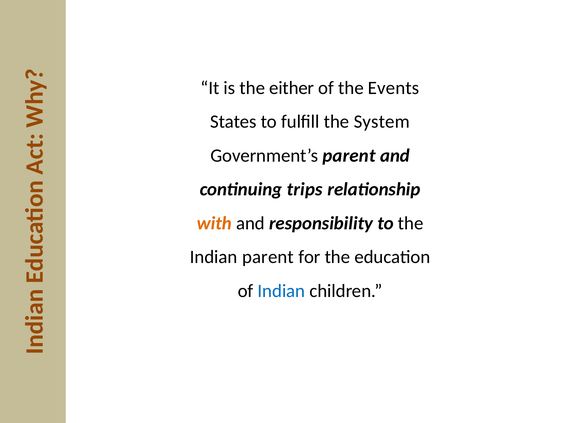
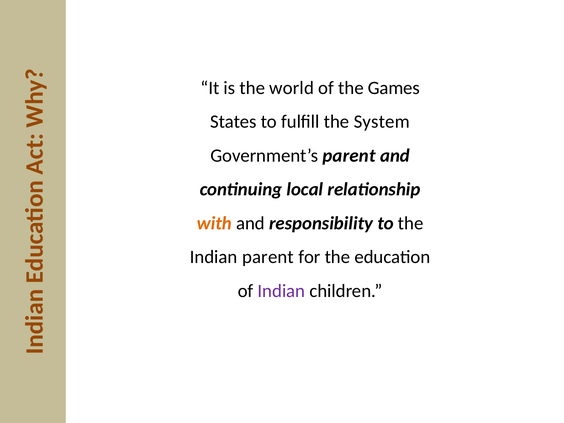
either: either -> world (292, 88)
Events: Events -> Games (394, 88)
trips: trips -> local (305, 189)
Indian colour: blue -> purple (281, 291)
